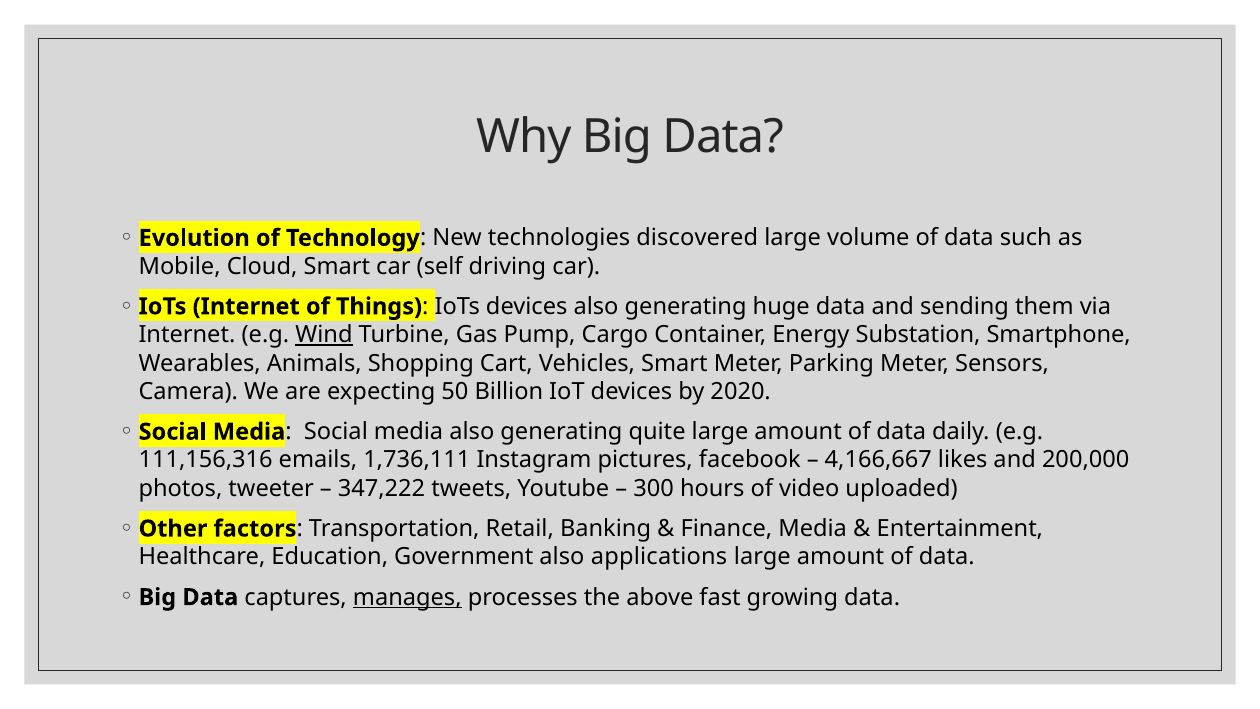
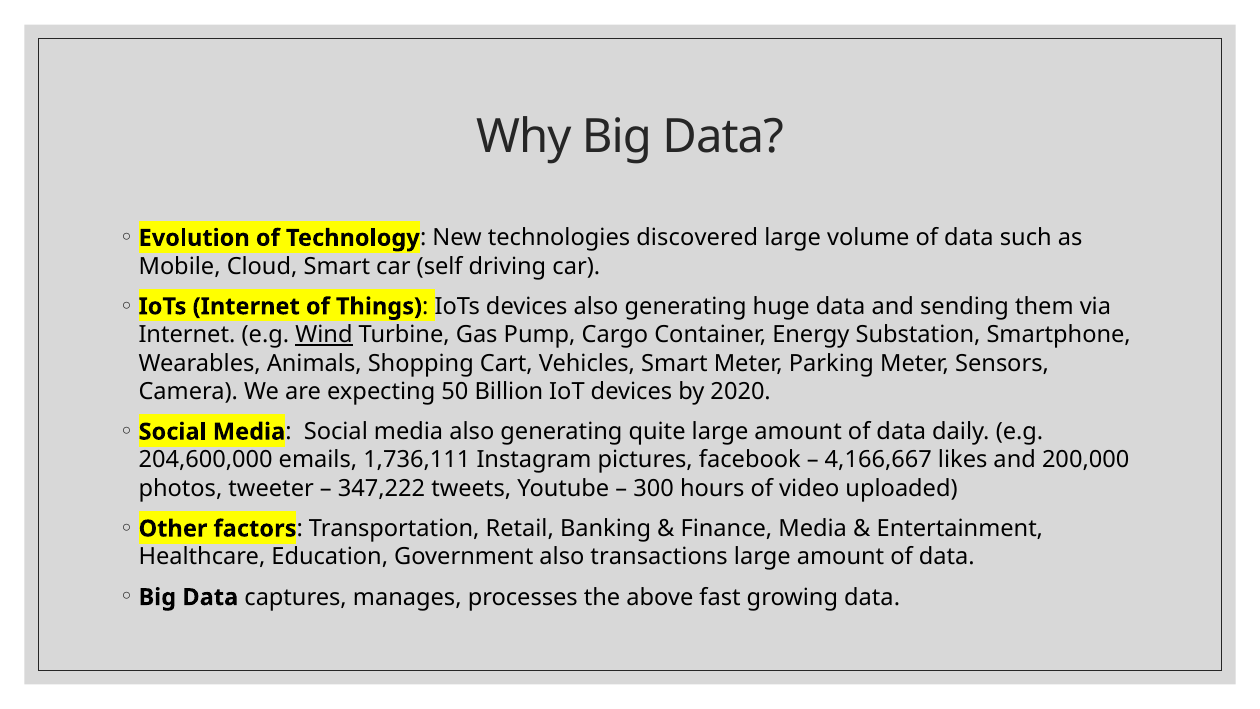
111,156,316: 111,156,316 -> 204,600,000 (206, 460)
applications: applications -> transactions (659, 557)
manages underline: present -> none (407, 597)
